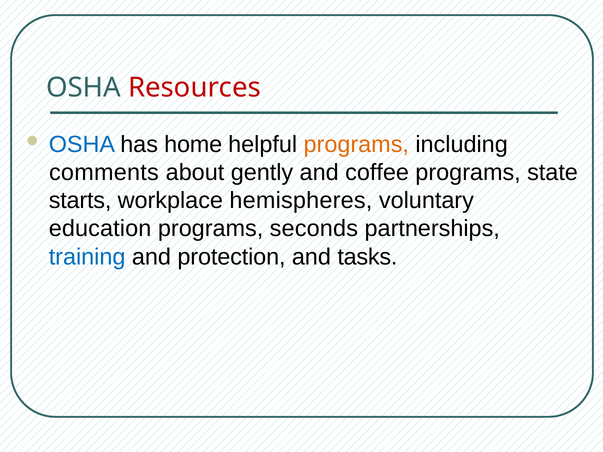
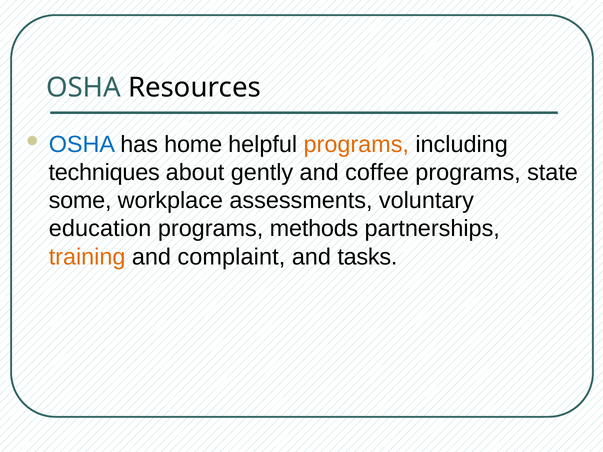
Resources colour: red -> black (195, 88)
comments: comments -> techniques (104, 173)
starts: starts -> some (80, 201)
hemispheres: hemispheres -> assessments (301, 201)
seconds: seconds -> methods (314, 229)
training colour: blue -> orange (87, 257)
protection: protection -> complaint (231, 257)
